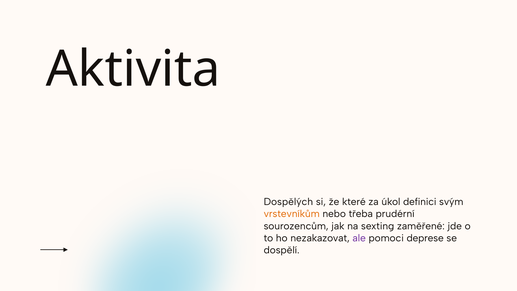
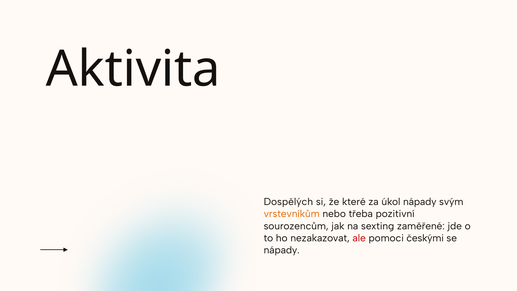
úkol definici: definici -> nápady (420, 202)
prudérní: prudérní -> pozitivní (395, 214)
ale colour: purple -> red (359, 238)
deprese: deprese -> českými (425, 238)
dospělí: dospělí -> nápady (282, 250)
